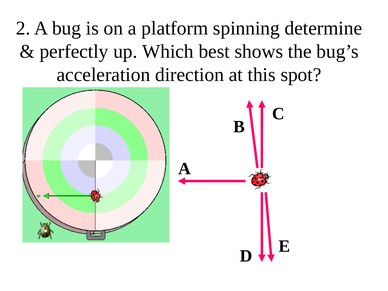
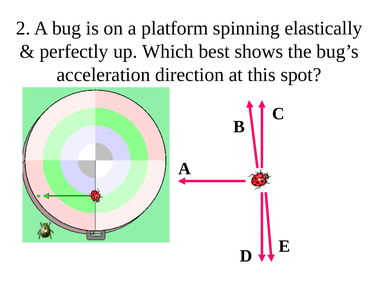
determine: determine -> elastically (323, 28)
